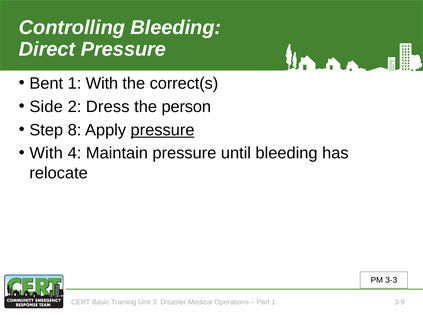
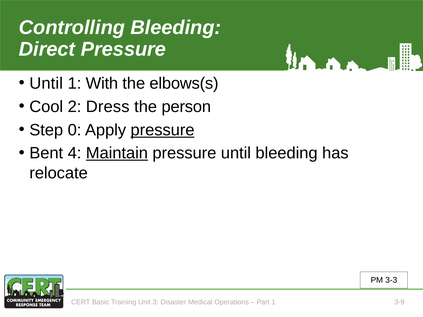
Bent: Bent -> Until (46, 84)
correct(s: correct(s -> elbows(s (184, 84)
Side: Side -> Cool (46, 107)
8: 8 -> 0 (75, 130)
With: With -> Bent (46, 153)
Maintain underline: none -> present (117, 153)
